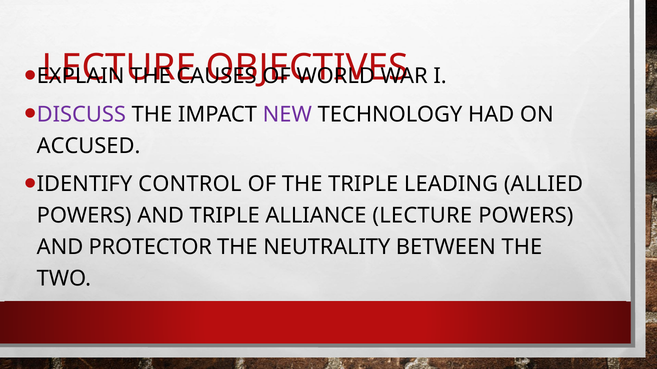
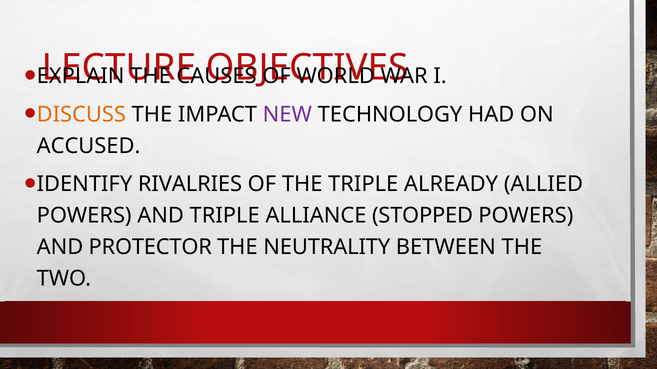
DISCUSS colour: purple -> orange (81, 115)
CONTROL: CONTROL -> RIVALRIES (190, 185)
LEADING: LEADING -> ALREADY (451, 185)
ALLIANCE LECTURE: LECTURE -> STOPPED (423, 216)
